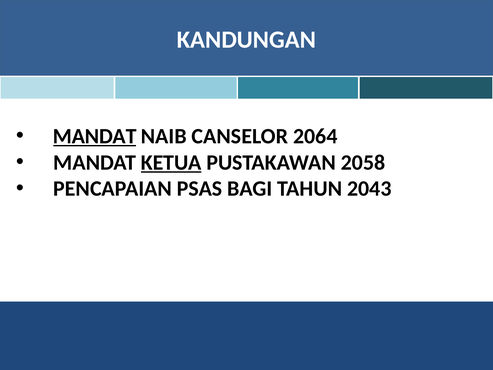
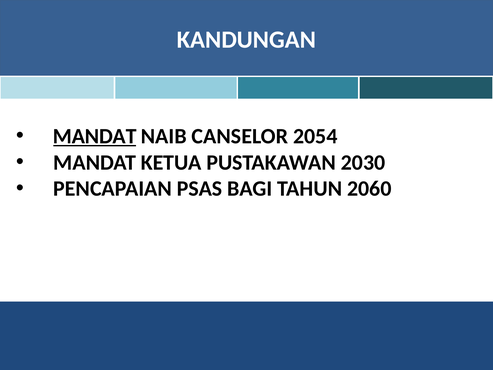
2064: 2064 -> 2054 (315, 136)
KETUA underline: present -> none (171, 162)
2058: 2058 -> 2030 (363, 162)
2043: 2043 -> 2060 (369, 189)
